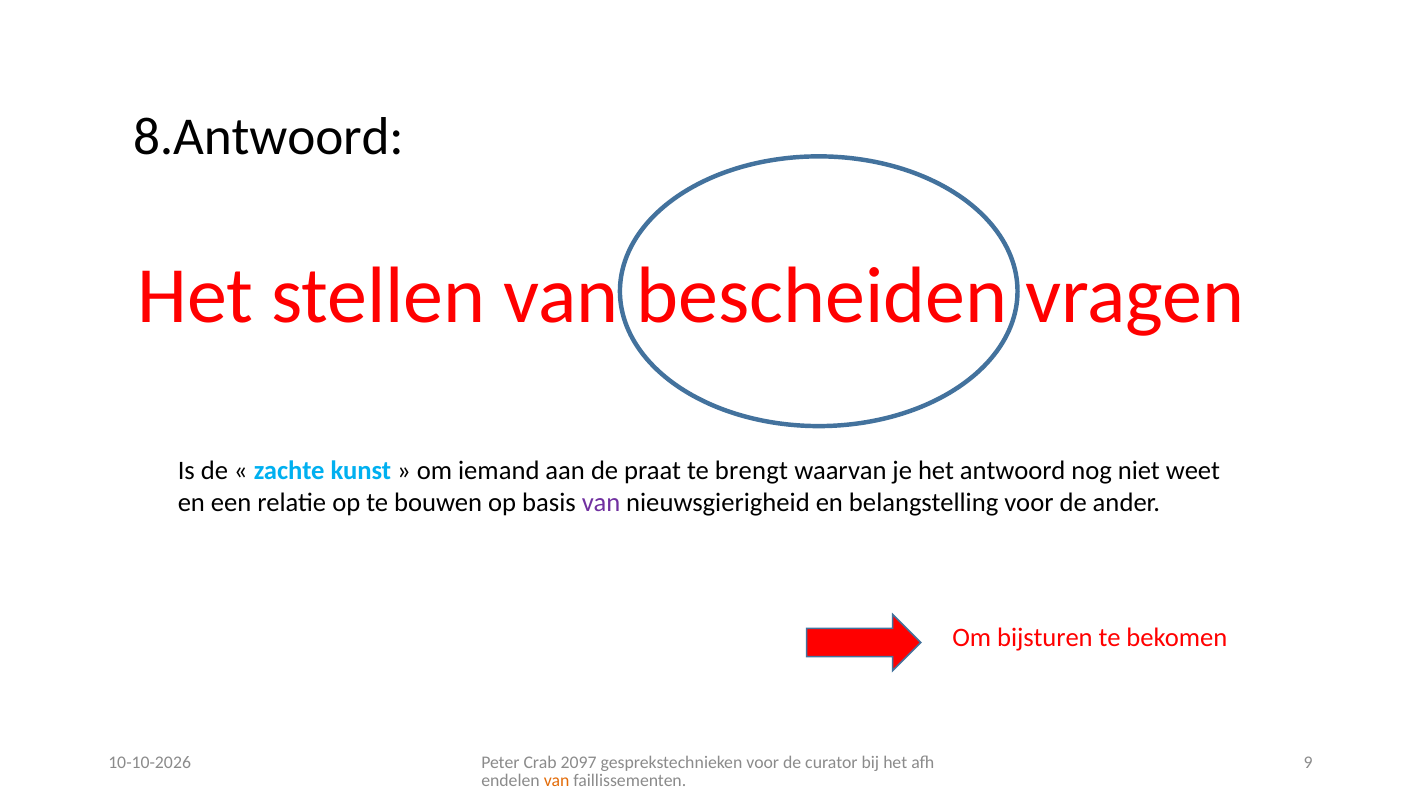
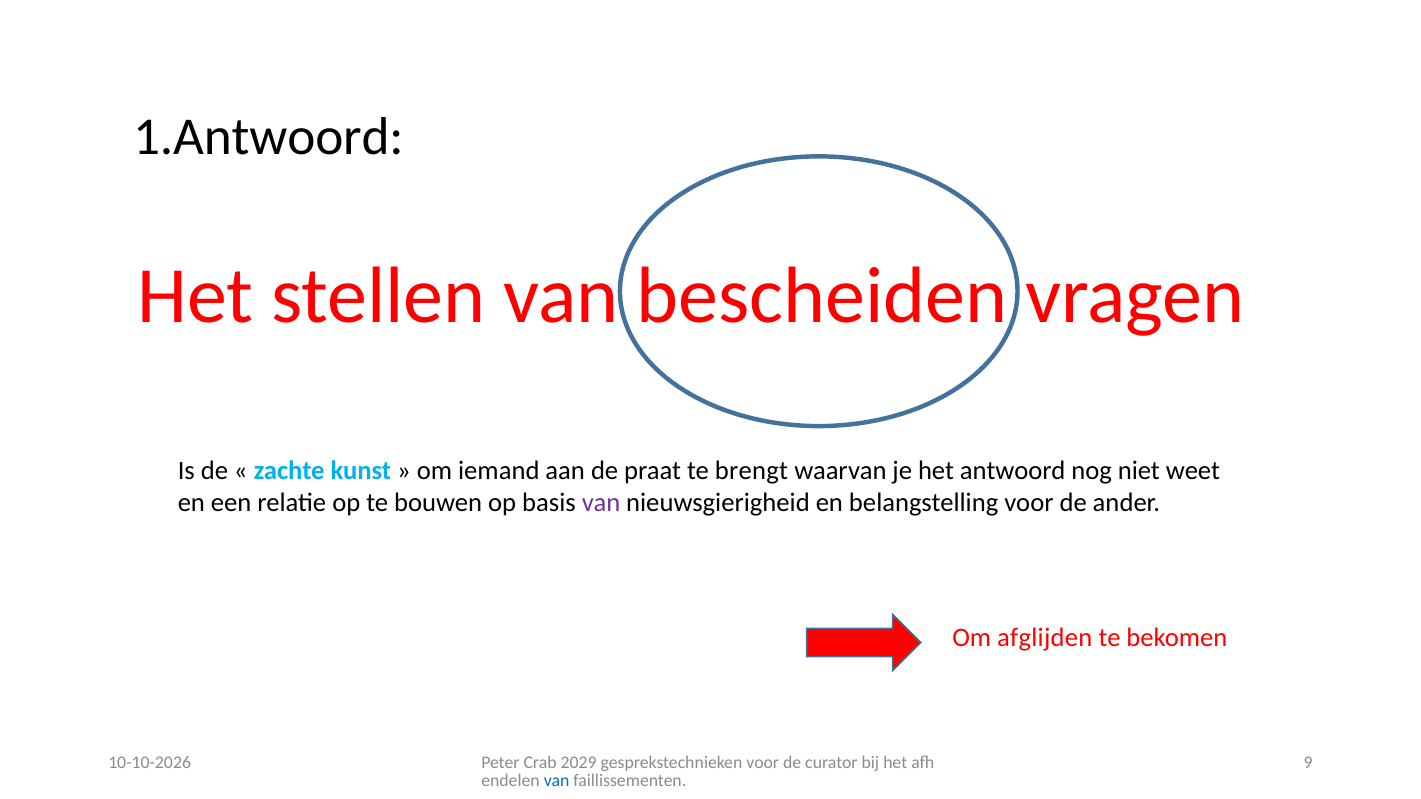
8.Antwoord: 8.Antwoord -> 1.Antwoord (268, 137)
bijsturen: bijsturen -> afglijden (1045, 638)
2097: 2097 -> 2029 (579, 763)
van colour: orange -> blue (557, 781)
